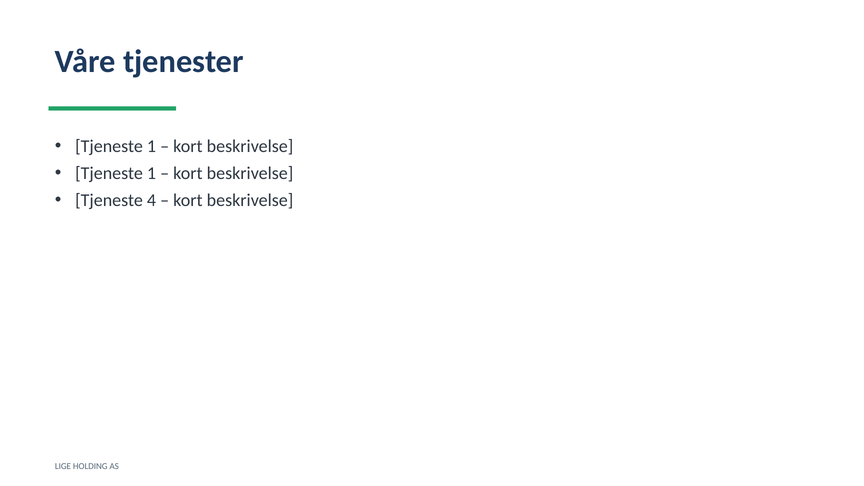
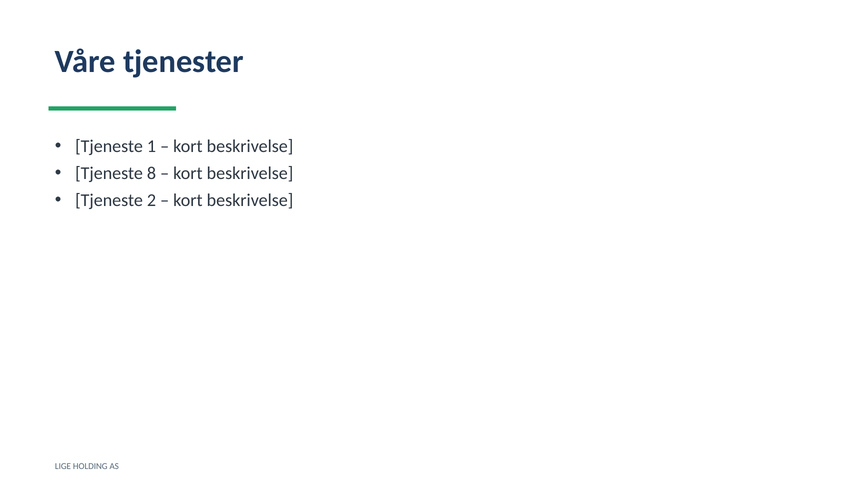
1: 1 -> 8 (151, 173)
4: 4 -> 2 (151, 200)
